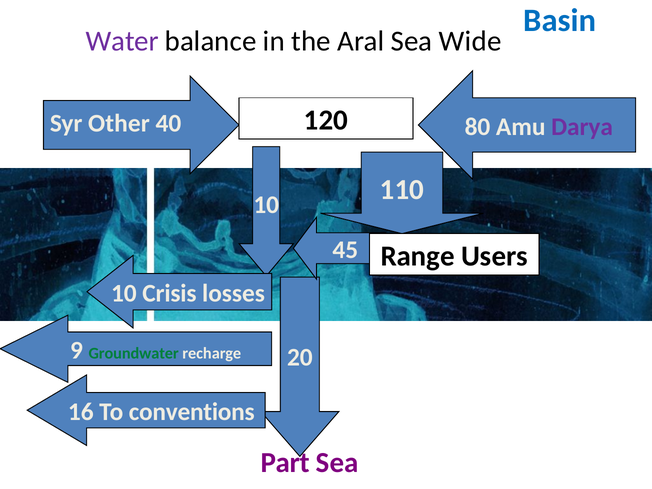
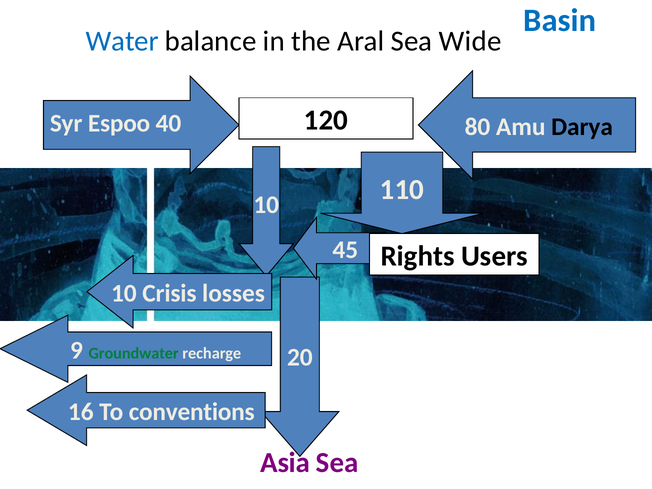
Levels: Levels -> Group (159, 21)
Water colour: purple -> blue (122, 41)
Other: Other -> Espoo (119, 123)
Darya colour: purple -> black (582, 127)
Range: Range -> Rights (418, 256)
Part: Part -> Asia (285, 463)
